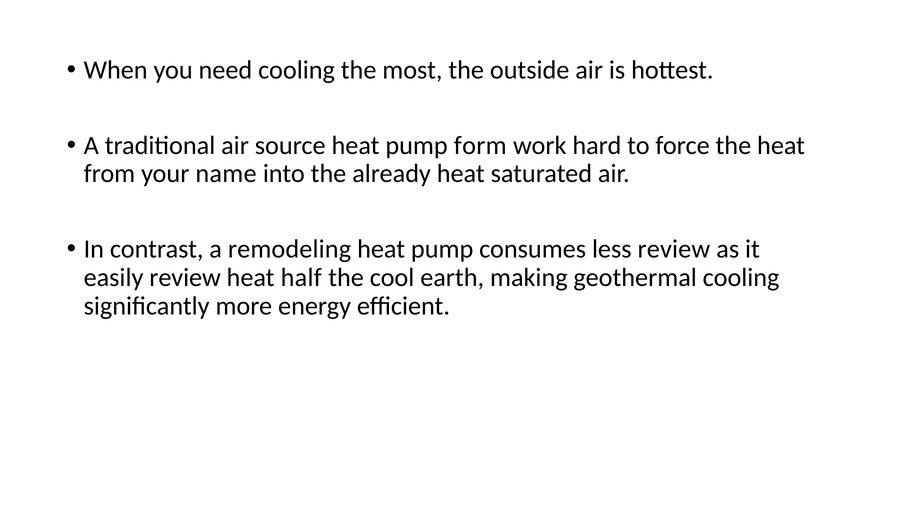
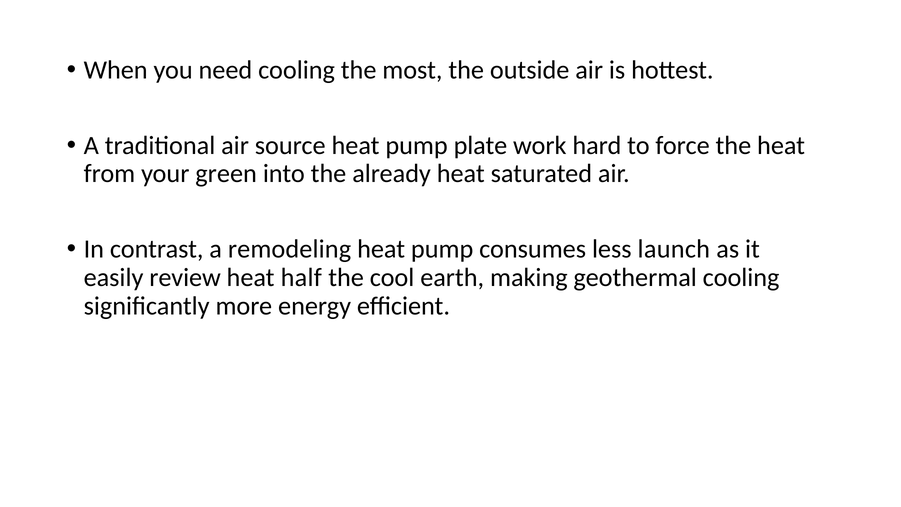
form: form -> plate (480, 145)
name: name -> green (226, 174)
less review: review -> launch (674, 249)
